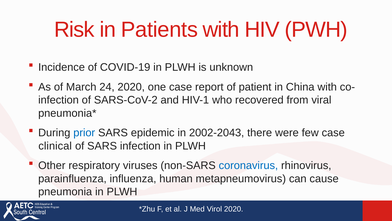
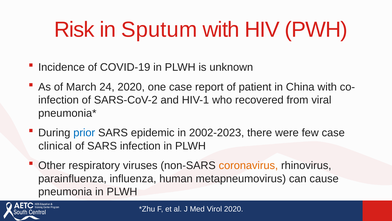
Patients: Patients -> Sputum (159, 30)
2002-2043: 2002-2043 -> 2002-2023 (217, 133)
coronavirus colour: blue -> orange (248, 165)
